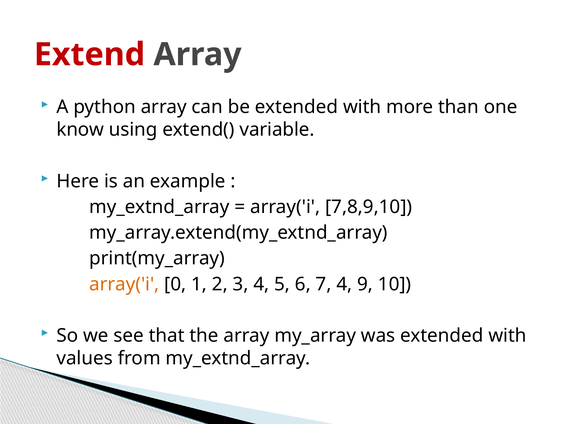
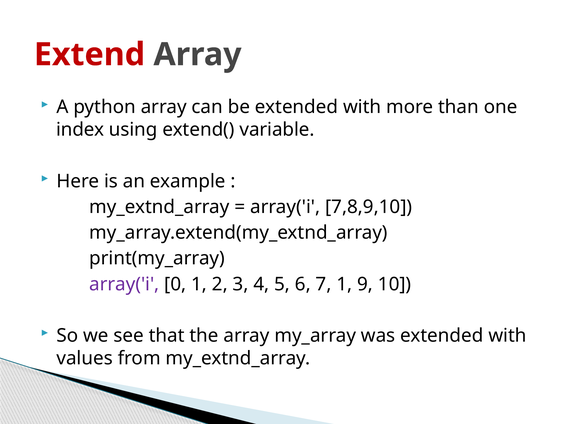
know: know -> index (80, 130)
array('i colour: orange -> purple (124, 284)
7 4: 4 -> 1 (344, 284)
